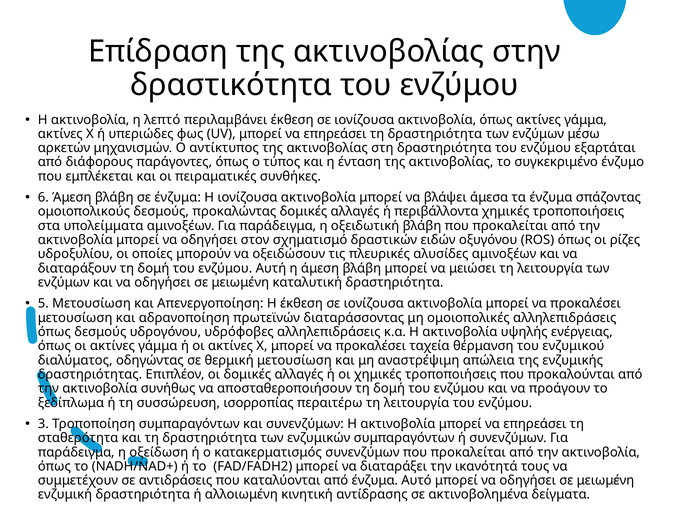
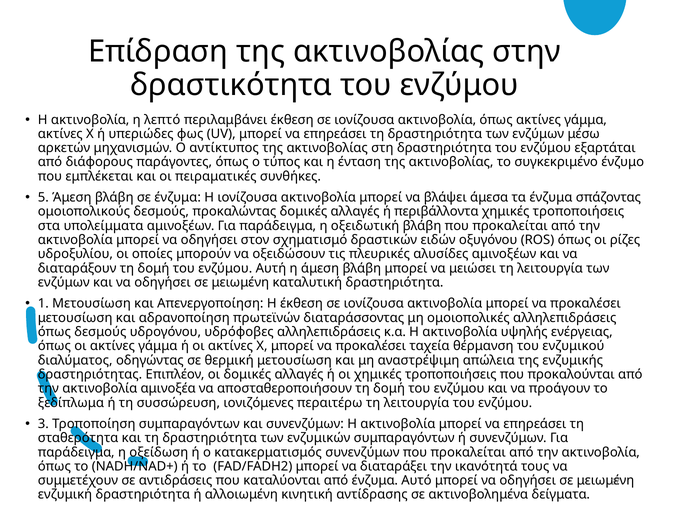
6: 6 -> 5 (43, 197)
5: 5 -> 1 (43, 303)
συνήθως: συνήθως -> αμινοξέα (168, 388)
ισορροπίας: ισορροπίας -> ιονιζόμενες (259, 403)
